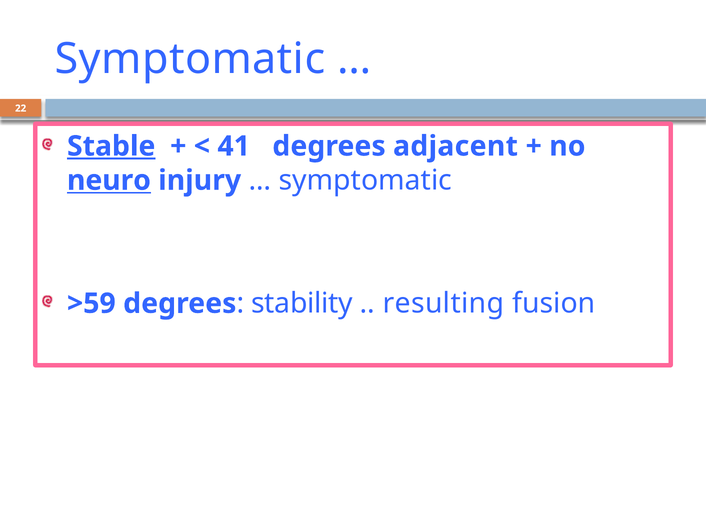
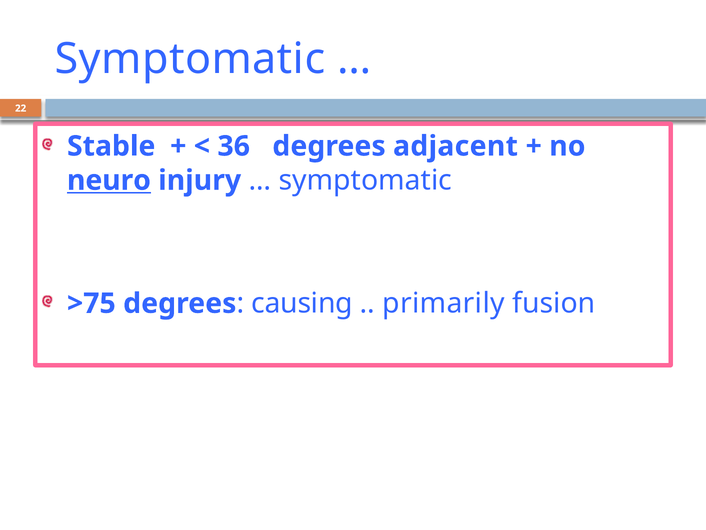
Stable underline: present -> none (111, 146)
41: 41 -> 36 (234, 146)
>59: >59 -> >75 (91, 303)
stability: stability -> causing (302, 303)
resulting: resulting -> primarily (444, 303)
